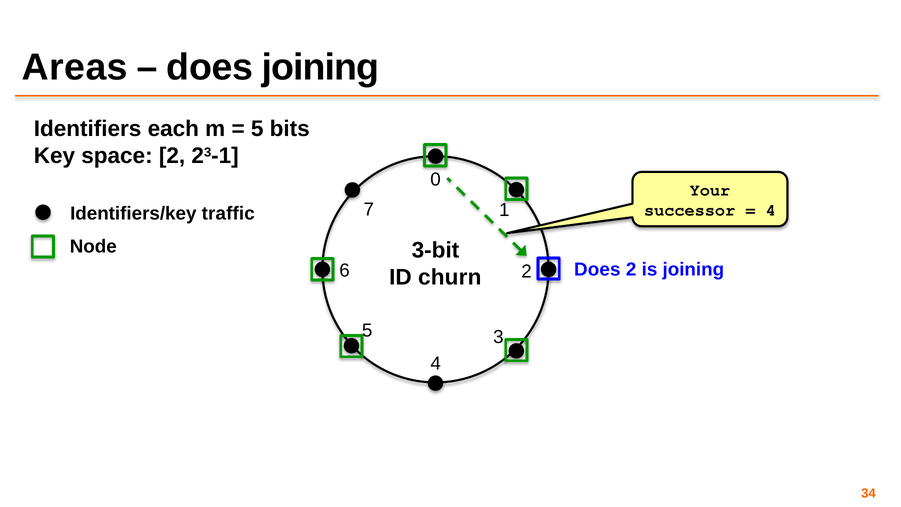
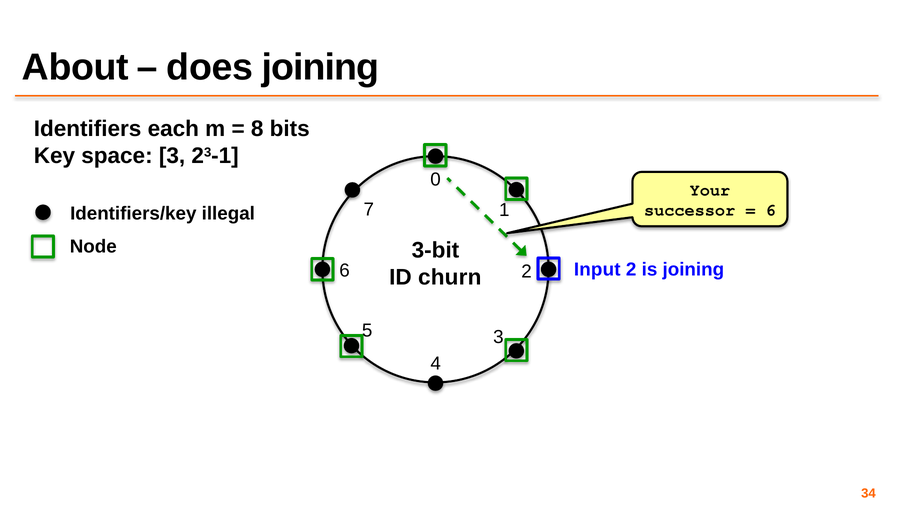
Areas: Areas -> About (75, 67)
5: 5 -> 8 (257, 129)
space 2: 2 -> 3 (172, 156)
4: 4 -> 6 (771, 210)
traffic: traffic -> illegal (228, 213)
Does: Does -> Input (597, 270)
